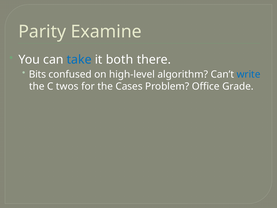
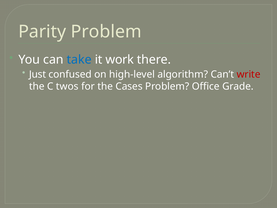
Parity Examine: Examine -> Problem (106, 32)
both: both -> work (120, 59)
Bits: Bits -> Just (38, 74)
write colour: blue -> red (249, 74)
